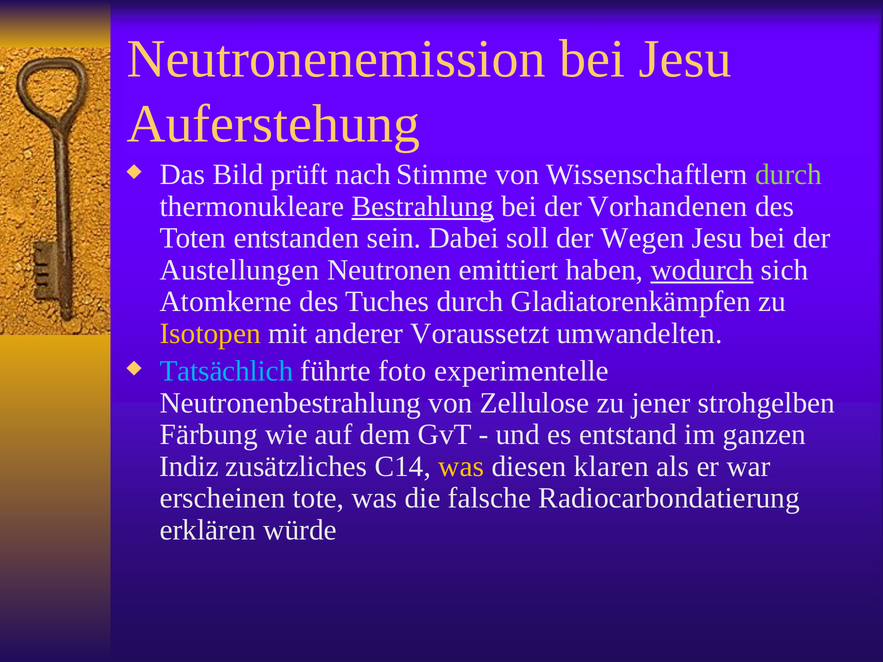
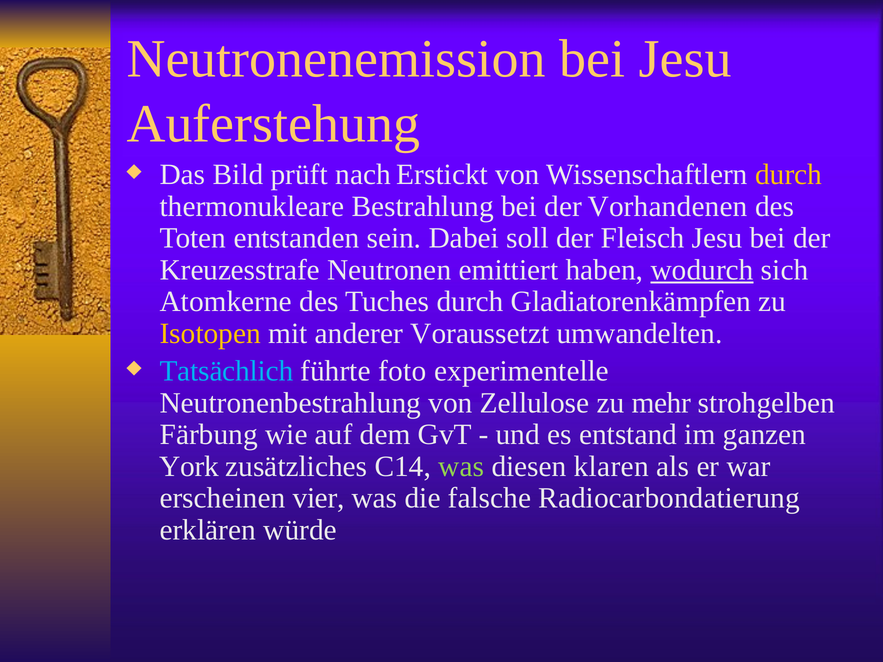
Stimme: Stimme -> Erstickt (442, 175)
durch colour: light green -> yellow (789, 175)
Bestrahlung underline: present -> none (423, 206)
Wegen: Wegen -> Fleisch (643, 238)
Austellungen: Austellungen -> Kreuzesstrafe (240, 270)
jener: jener -> mehr (661, 403)
Indiz: Indiz -> York (189, 467)
was colour: yellow -> light green (461, 467)
tote: tote -> vier (319, 498)
